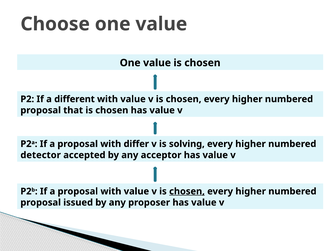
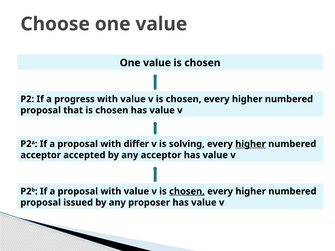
different: different -> progress (74, 99)
higher underline: none -> present (251, 144)
detector: detector -> acceptor (41, 155)
